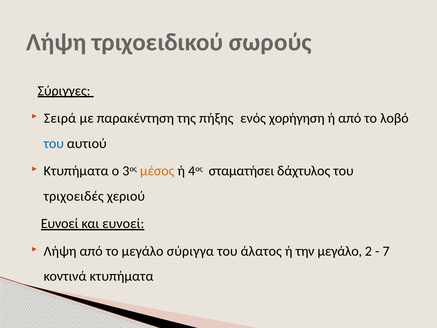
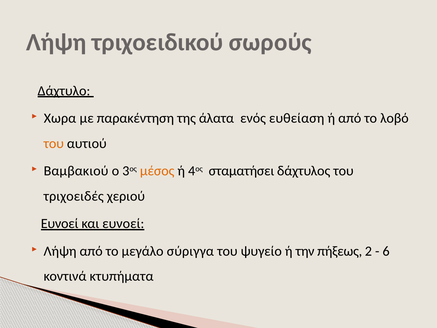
Σύριγγες: Σύριγγες -> Δάχτυλο (64, 91)
Σειρά: Σειρά -> Χωρα (60, 118)
πήξης: πήξης -> άλατα (216, 118)
χορήγηση: χορήγηση -> ευθείαση (297, 118)
του colour: blue -> orange (54, 143)
Κτυπήματα: Κτυπήματα -> Βαμβακιού (76, 171)
άλατος: άλατος -> ψυγείο (261, 251)
την μεγάλο: μεγάλο -> πήξεως (340, 251)
7: 7 -> 6 (386, 251)
